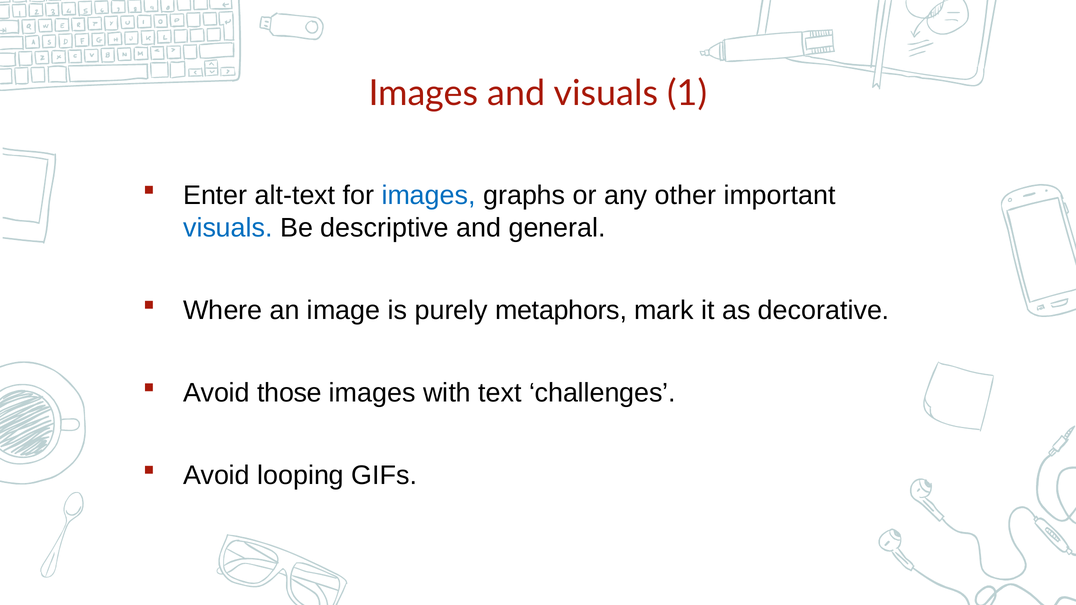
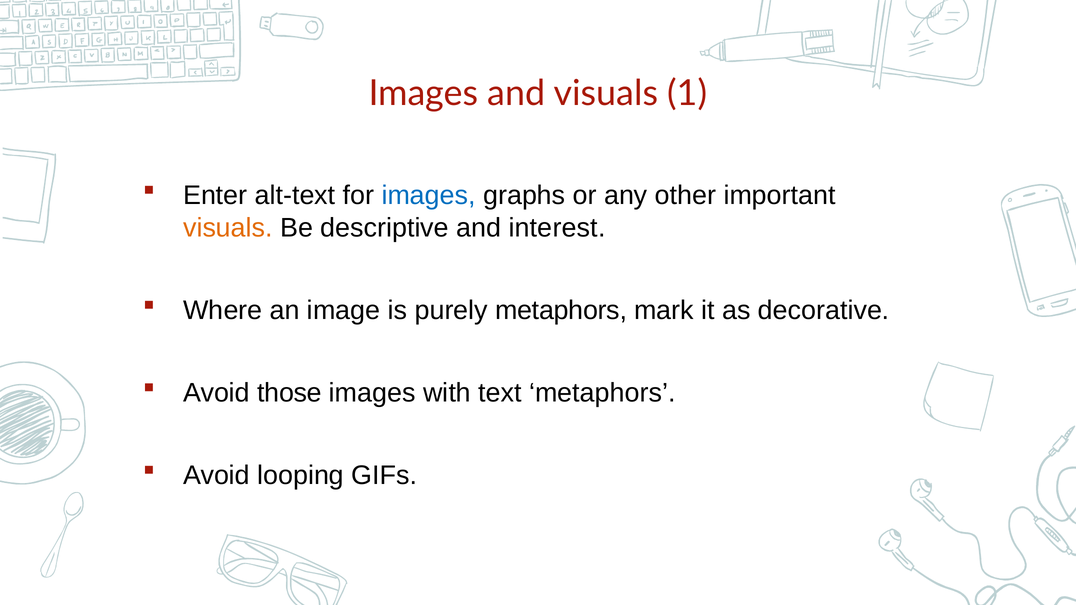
visuals colour: blue -> orange (228, 228)
general: general -> interest (557, 228)
text challenges: challenges -> metaphors (602, 393)
